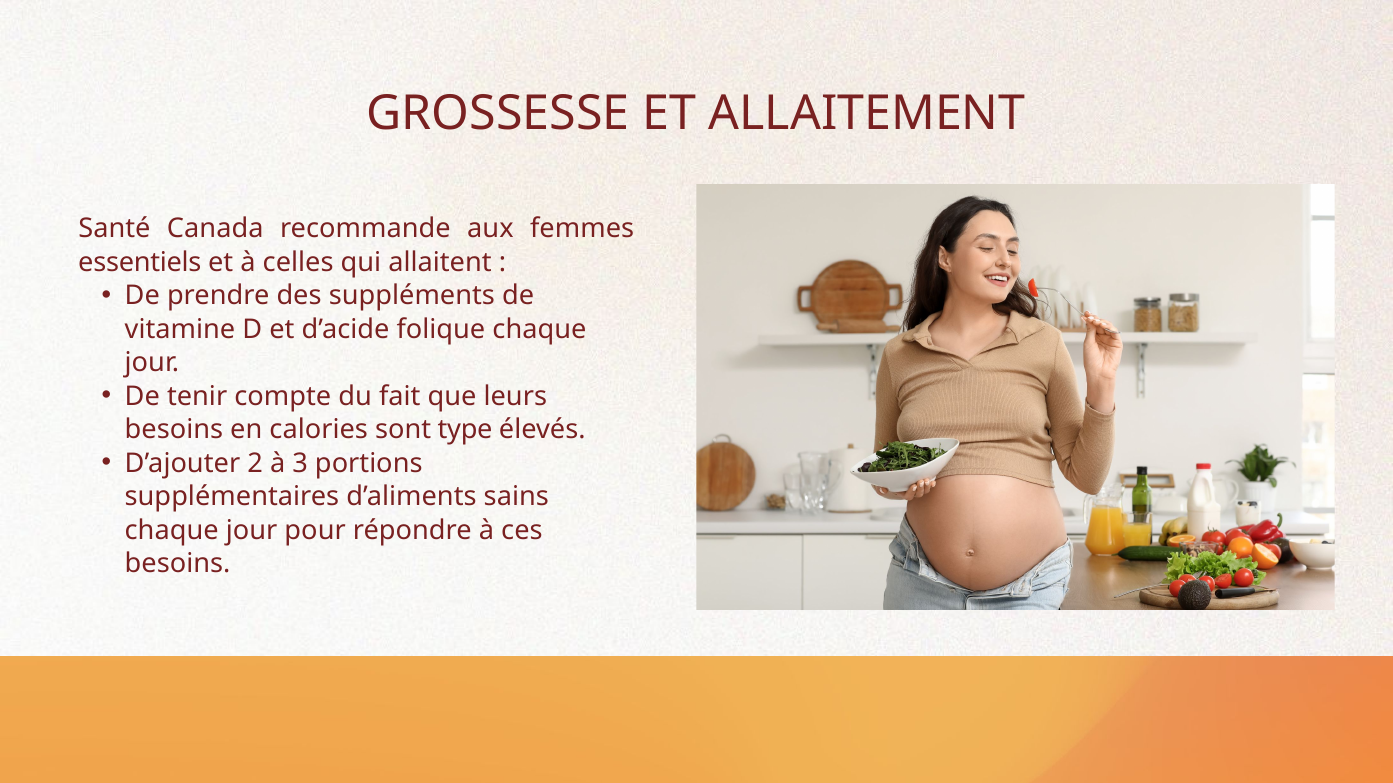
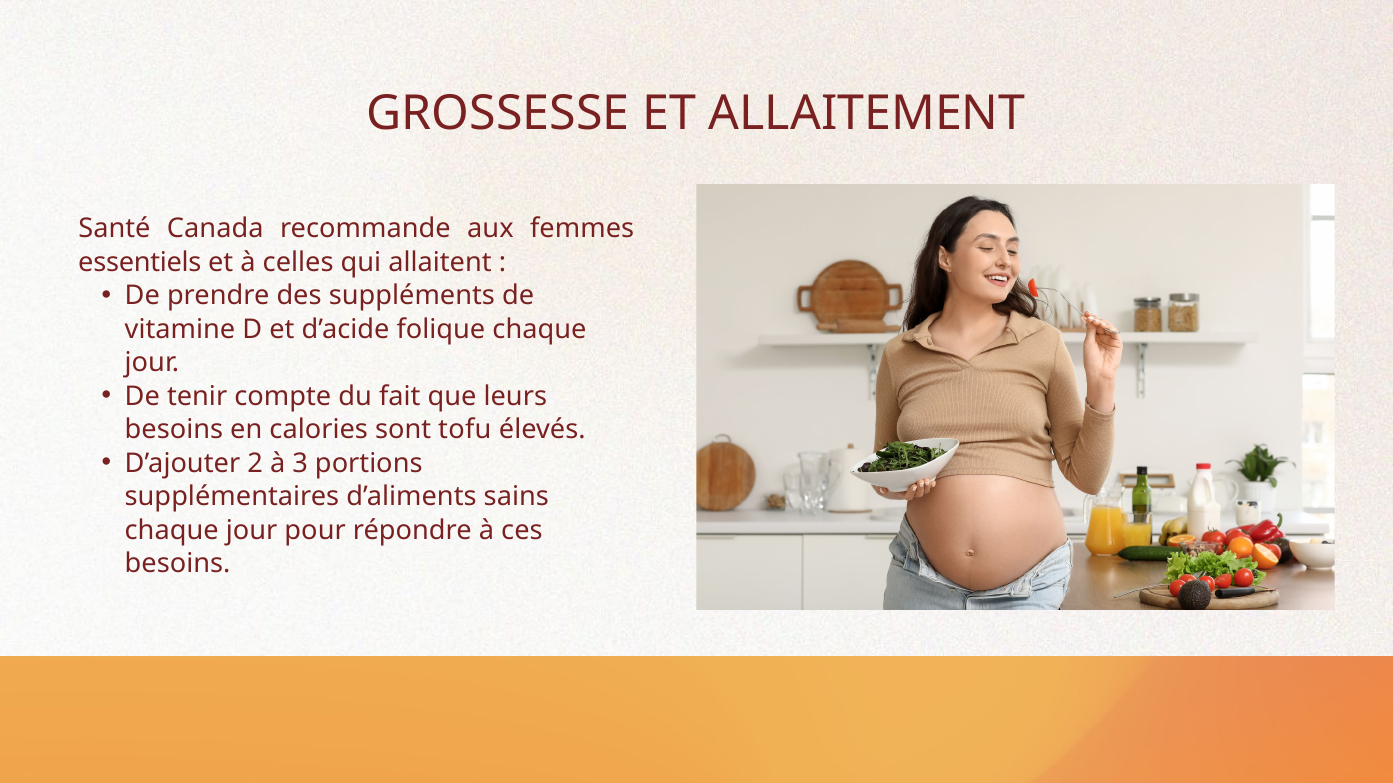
type: type -> tofu (465, 430)
